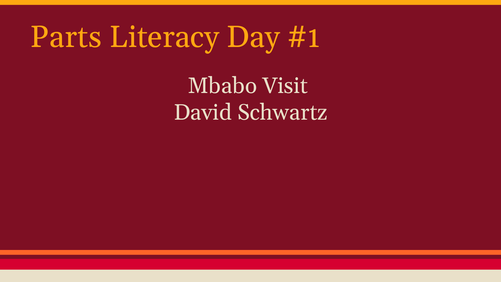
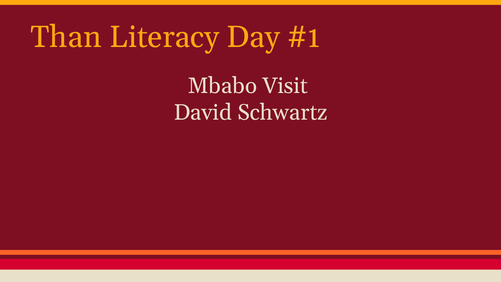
Parts: Parts -> Than (66, 37)
